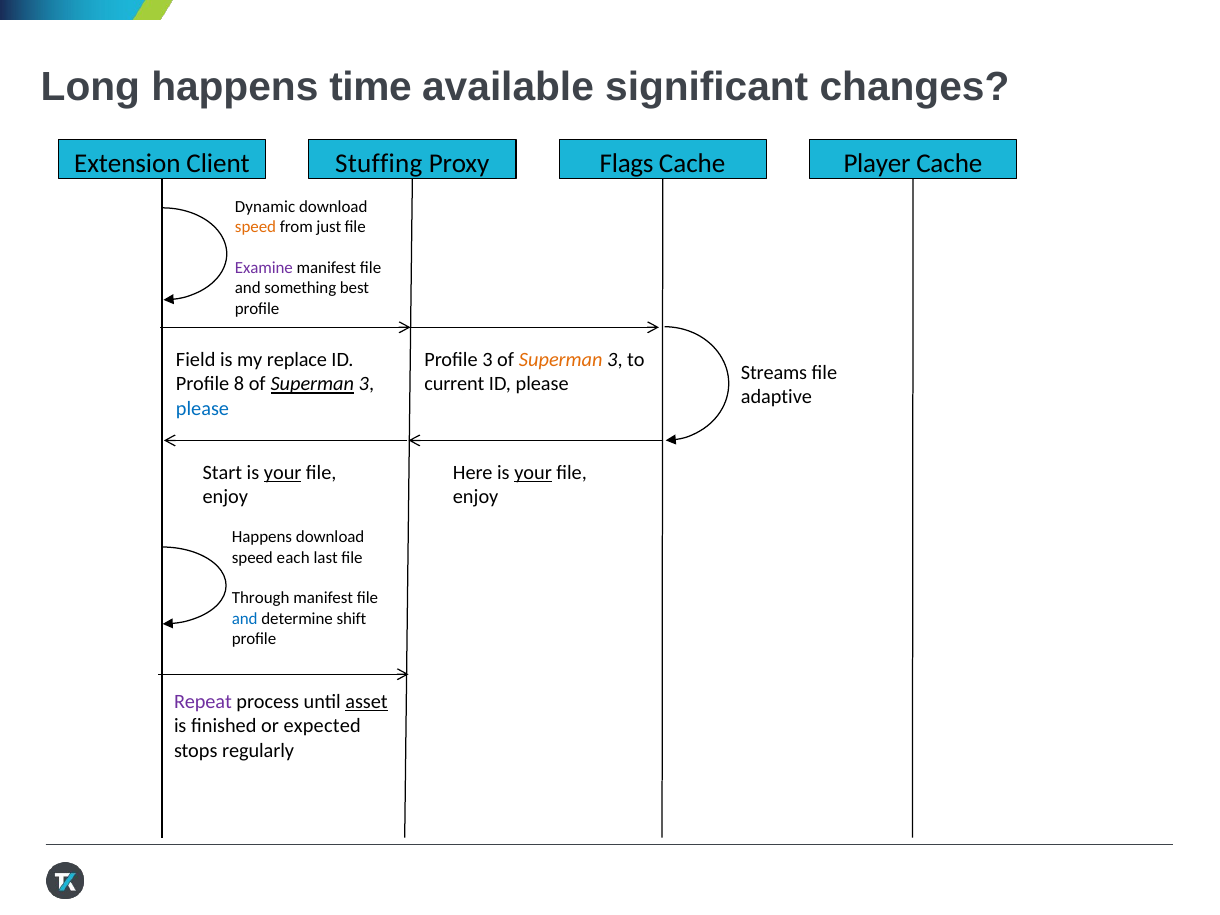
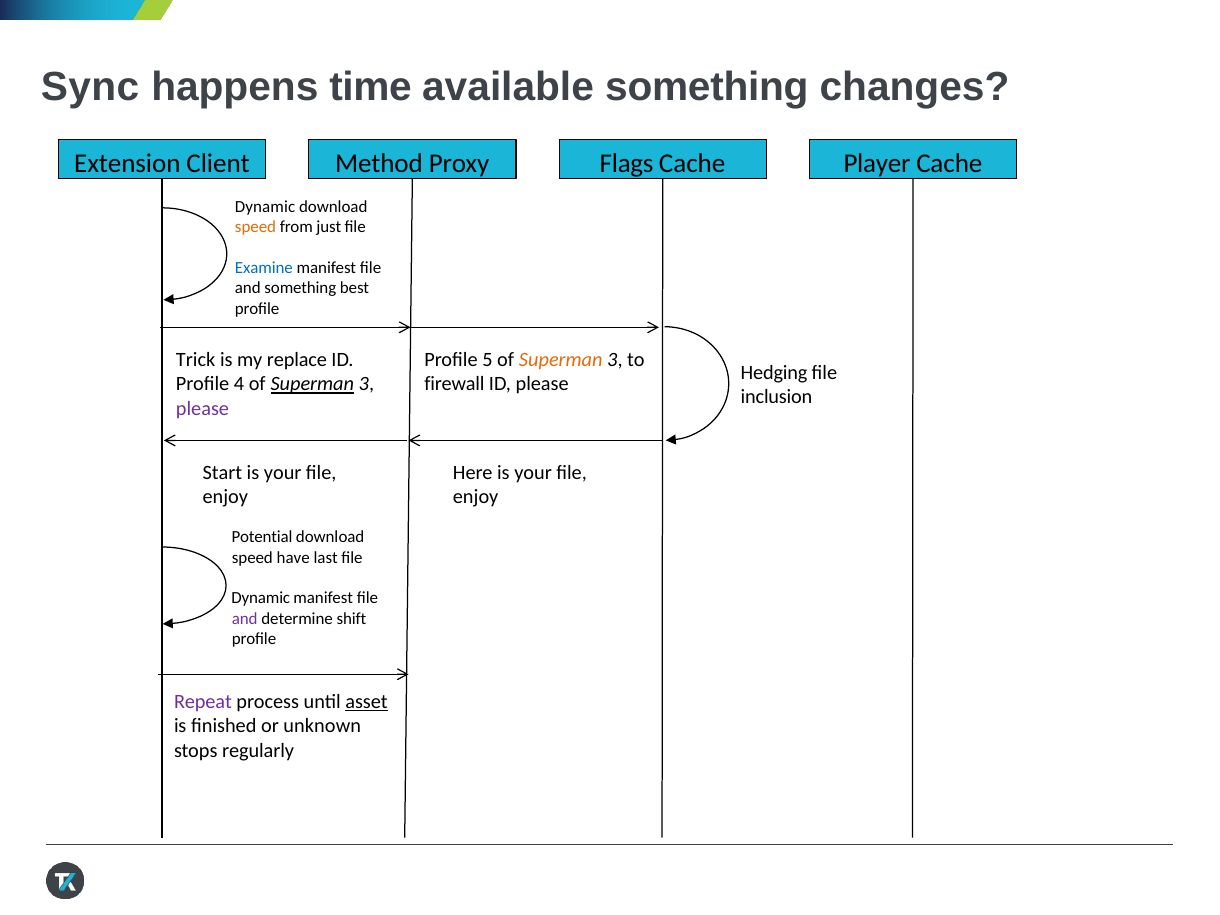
Long: Long -> Sync (90, 87)
available significant: significant -> something (707, 87)
Stuffing: Stuffing -> Method (379, 164)
Examine colour: purple -> blue (264, 268)
Field: Field -> Trick (196, 360)
Profile 3: 3 -> 5 (487, 360)
Streams: Streams -> Hedging (774, 372)
8: 8 -> 4 (239, 384)
current: current -> firewall (454, 384)
adaptive: adaptive -> inclusion (777, 397)
please colour: blue -> purple (202, 409)
your underline: present -> none (283, 473)
your underline: present -> none (533, 473)
Happens: Happens -> Potential (262, 537)
each: each -> have (293, 558)
Through: Through -> Dynamic (261, 598)
and colour: blue -> purple (245, 619)
expected: expected -> unknown (322, 726)
